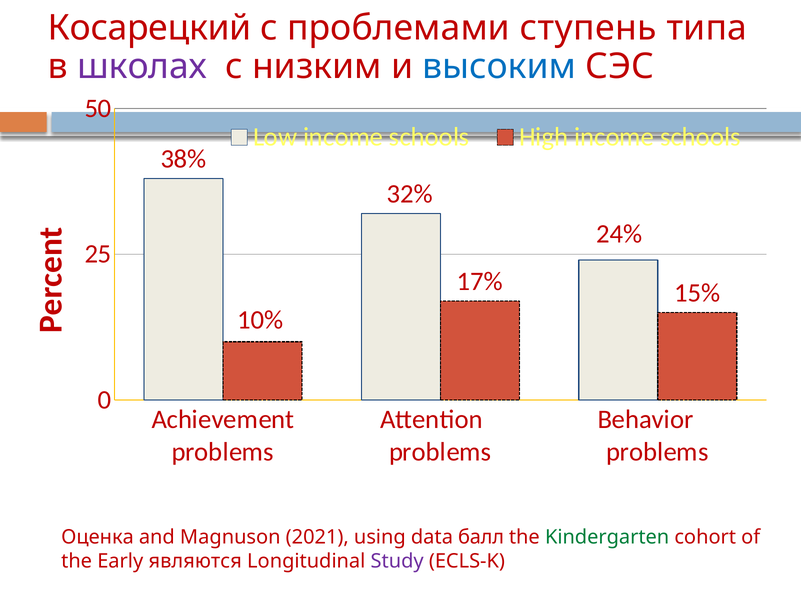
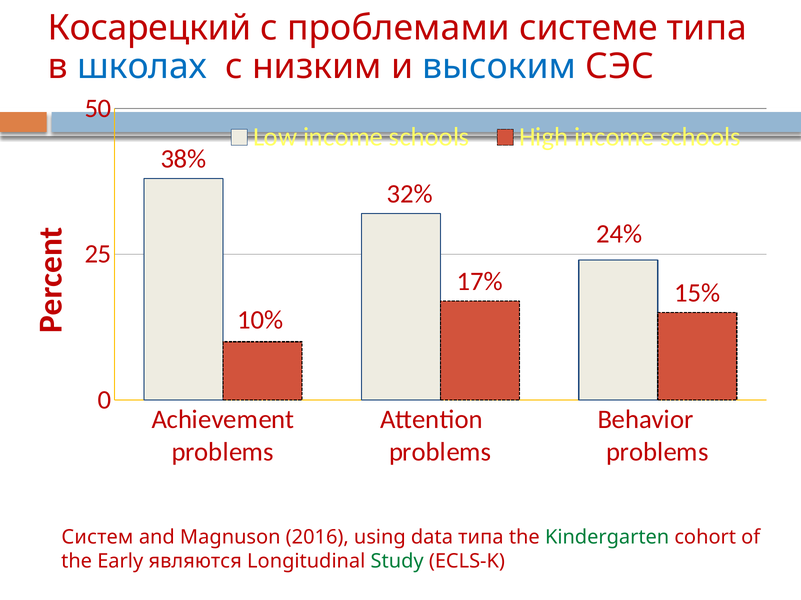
ступень: ступень -> системе (589, 28)
школах colour: purple -> blue (142, 67)
Оценка: Оценка -> Систем (97, 538)
2021: 2021 -> 2016 (317, 538)
data балл: балл -> типа (481, 538)
Study colour: purple -> green (397, 562)
